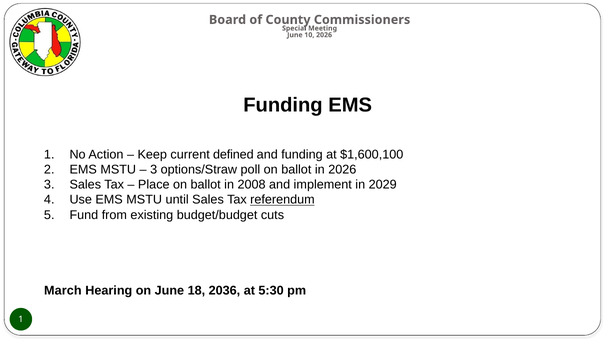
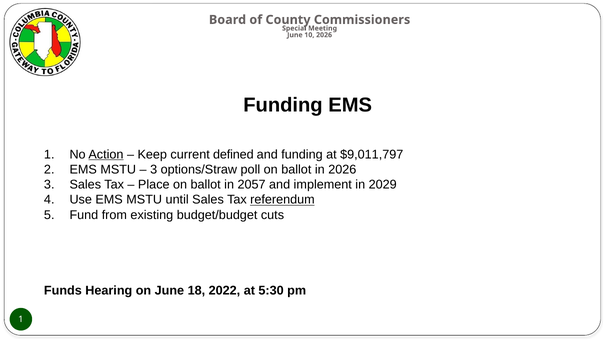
Action underline: none -> present (106, 155)
$1,600,100: $1,600,100 -> $9,011,797 (372, 155)
2008: 2008 -> 2057 (252, 185)
March: March -> Funds (63, 291)
2036: 2036 -> 2022 (224, 291)
